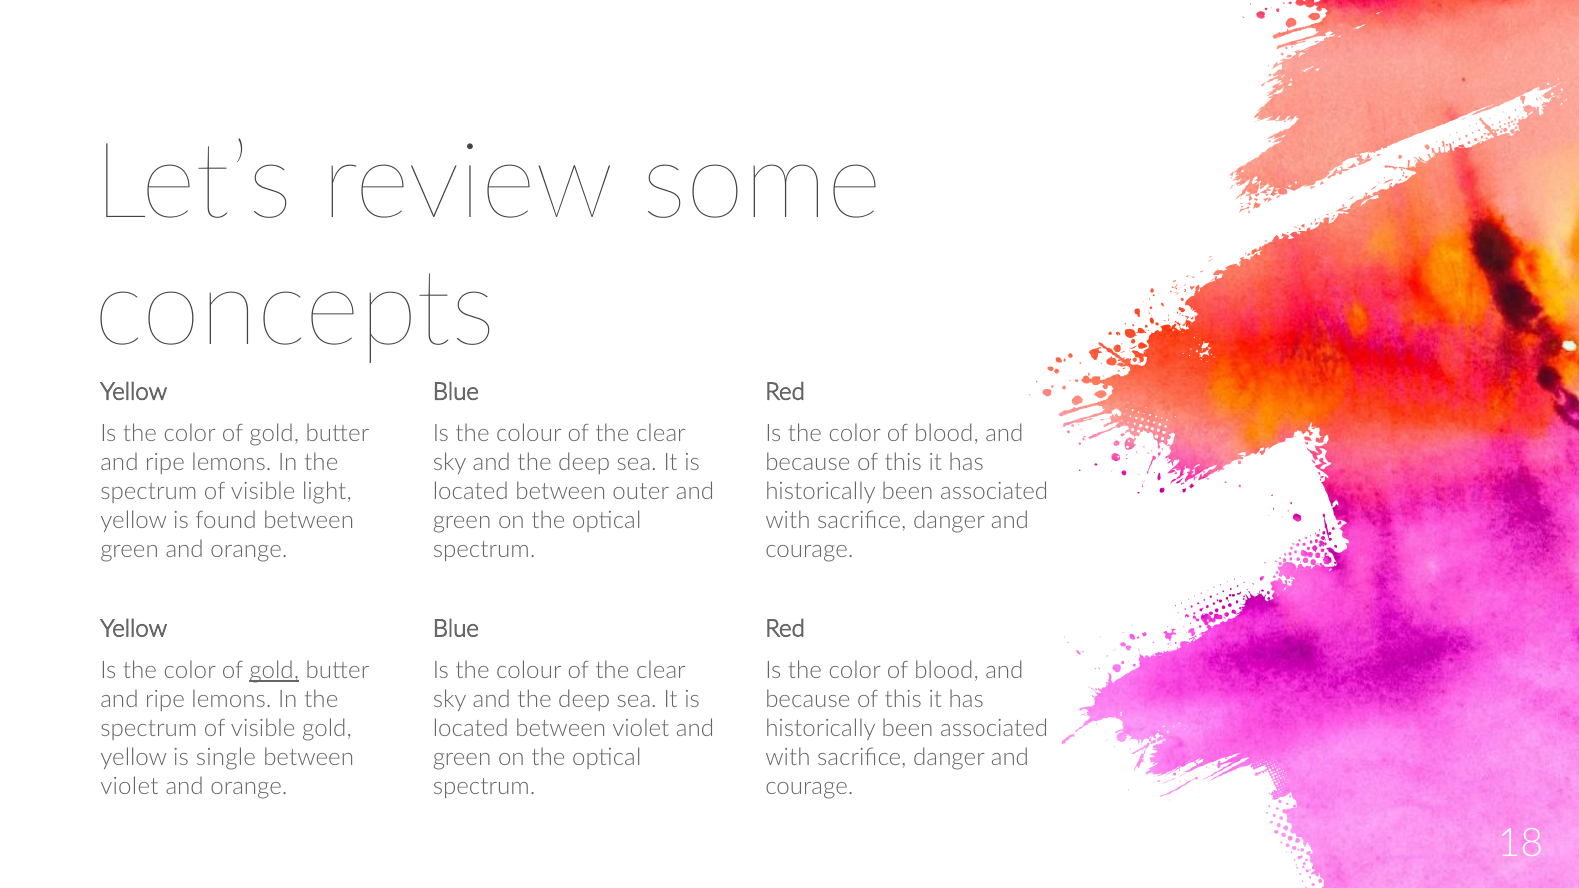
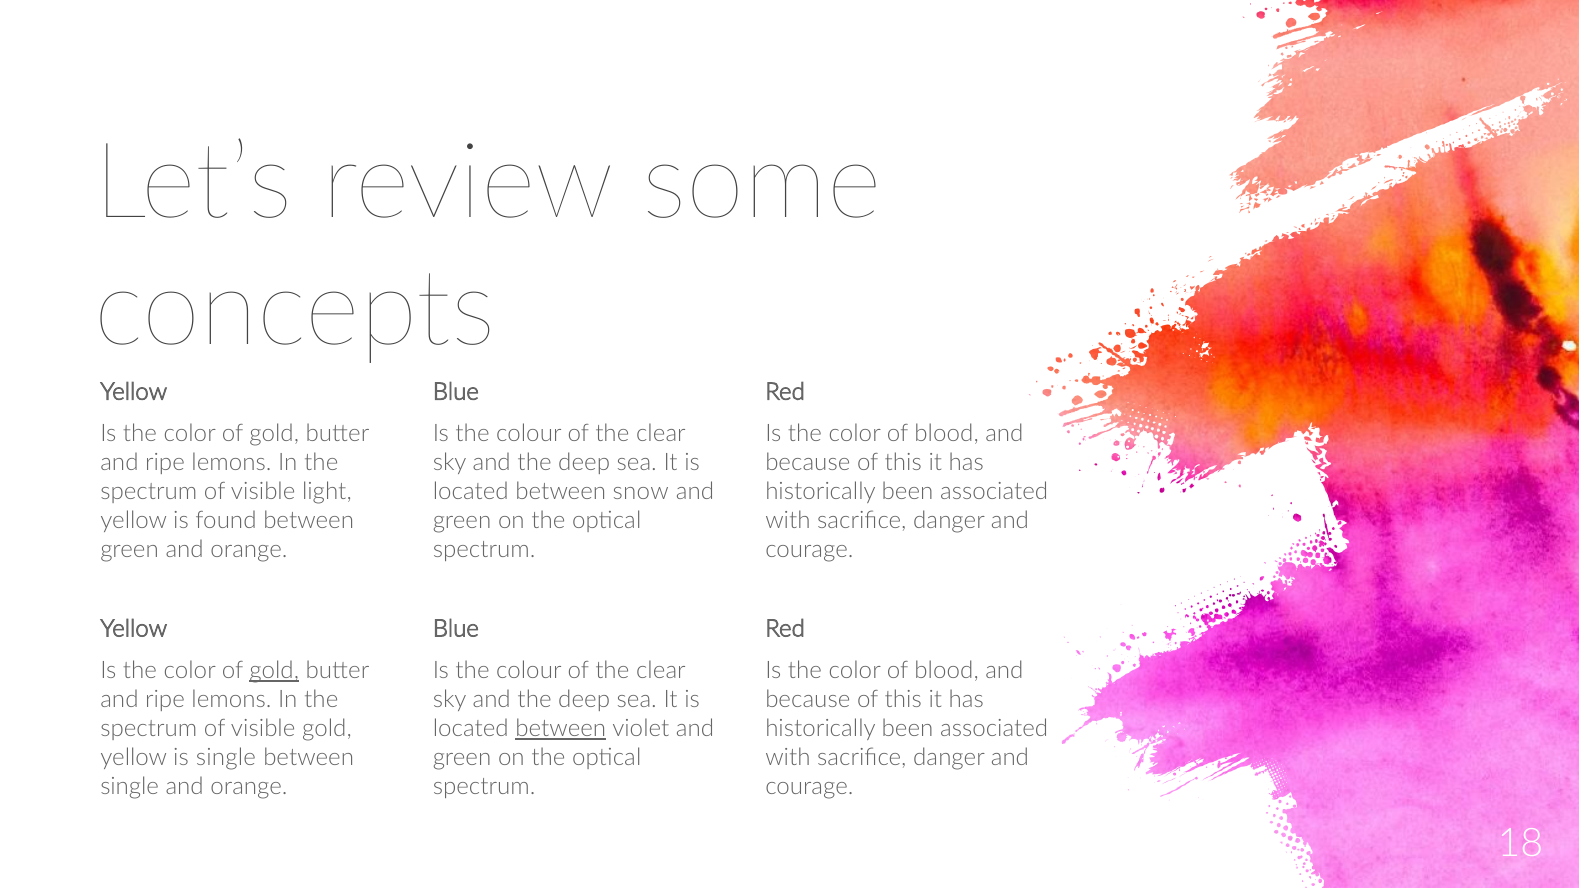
outer: outer -> snow (641, 492)
between underline: none -> present (561, 729)
violet: violet -> single (130, 787)
